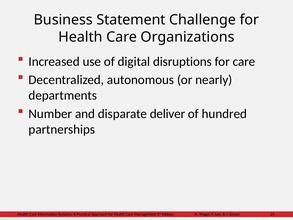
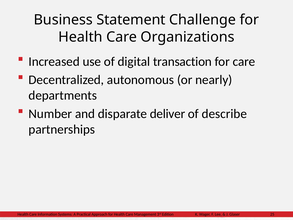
disruptions: disruptions -> transaction (182, 61)
hundred: hundred -> describe (224, 114)
